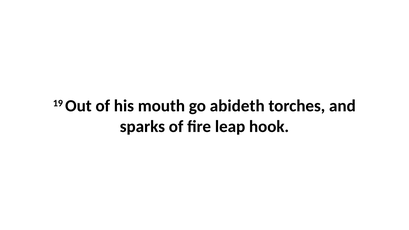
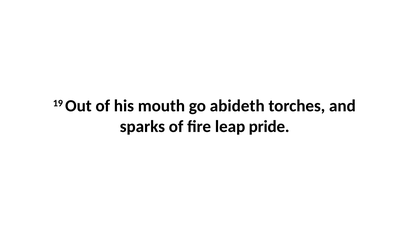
hook: hook -> pride (269, 126)
